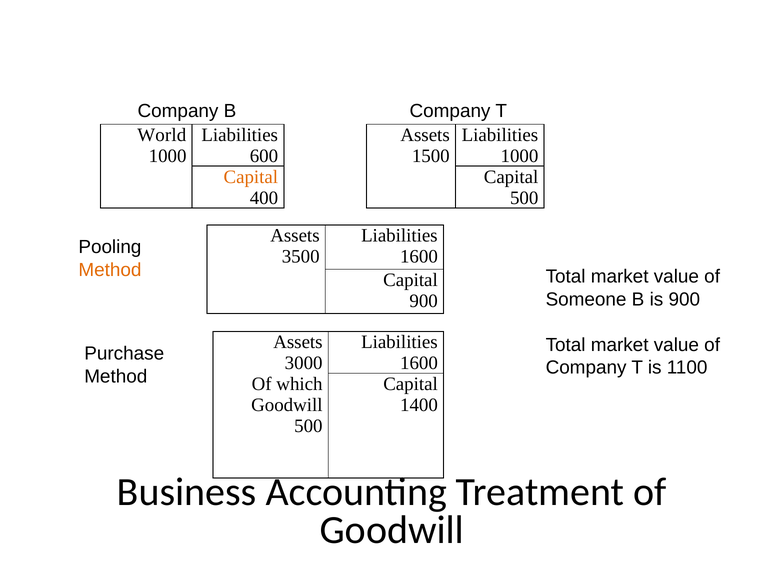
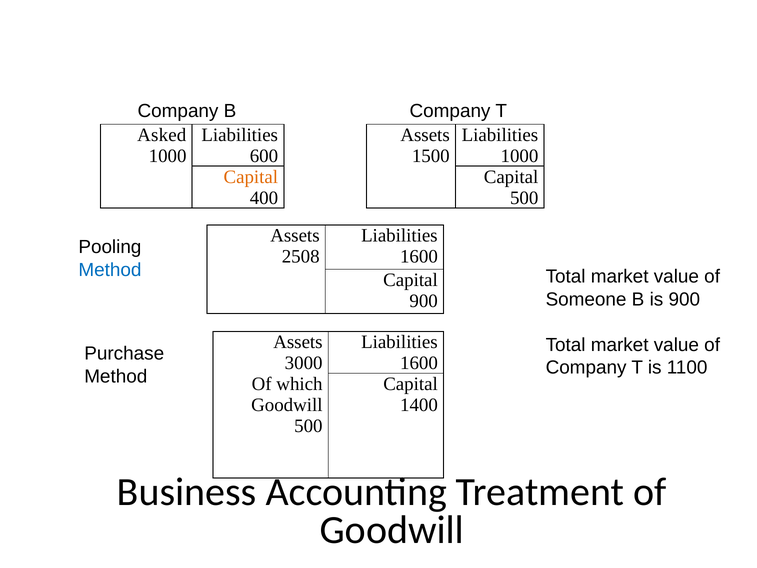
World: World -> Asked (162, 135)
3500: 3500 -> 2508 (301, 256)
Method colour: orange -> blue (110, 270)
